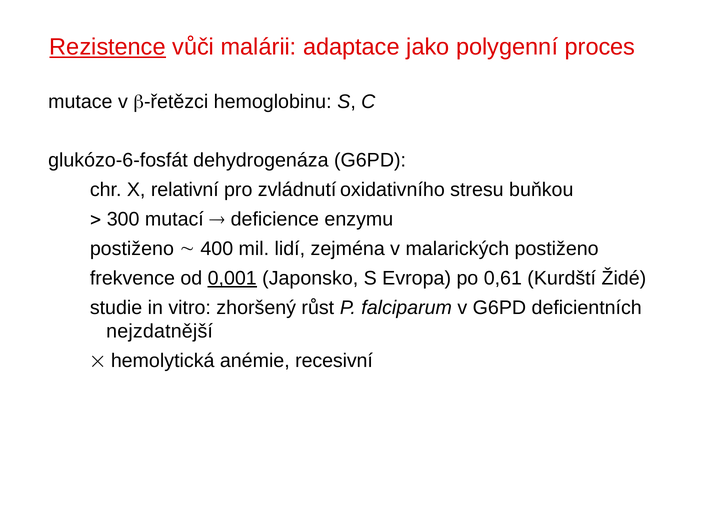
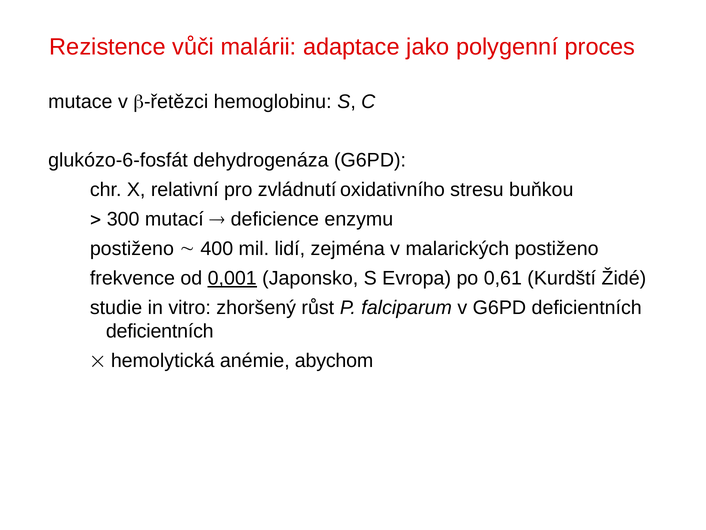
Rezistence underline: present -> none (108, 47)
nejzdatnější: nejzdatnější -> deficientních (160, 331)
recesivní: recesivní -> abychom (334, 361)
